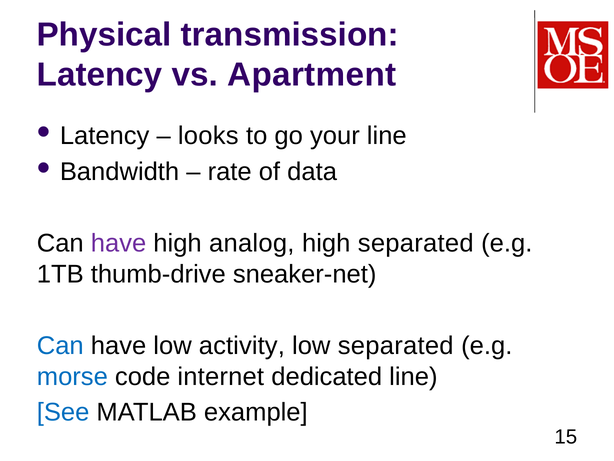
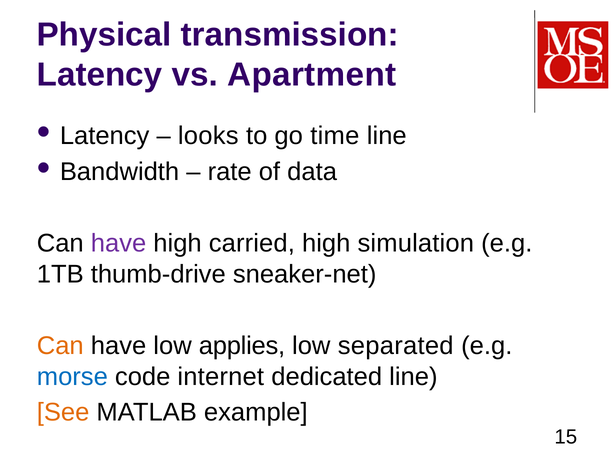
your: your -> time (335, 136)
analog: analog -> carried (252, 243)
high separated: separated -> simulation (416, 243)
Can colour: blue -> orange (60, 345)
activity: activity -> applies (242, 345)
See colour: blue -> orange (63, 412)
